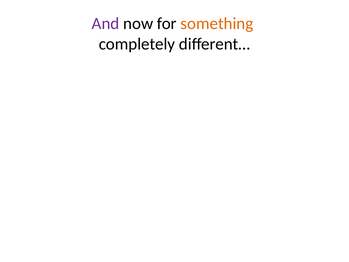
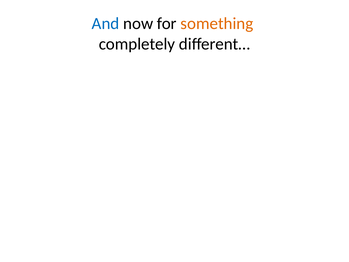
And colour: purple -> blue (106, 24)
